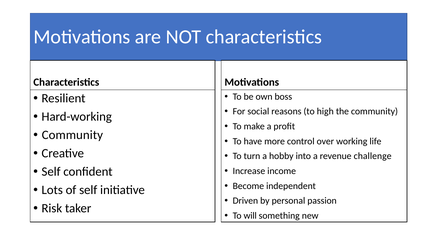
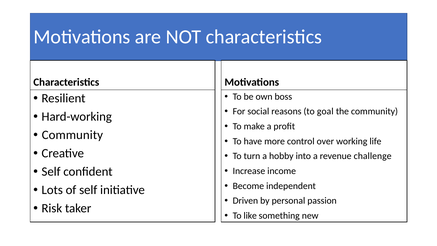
high: high -> goal (325, 111)
will: will -> like (250, 216)
